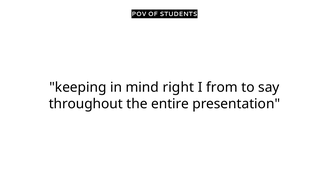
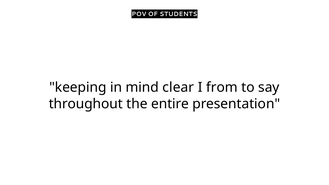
right: right -> clear (178, 87)
